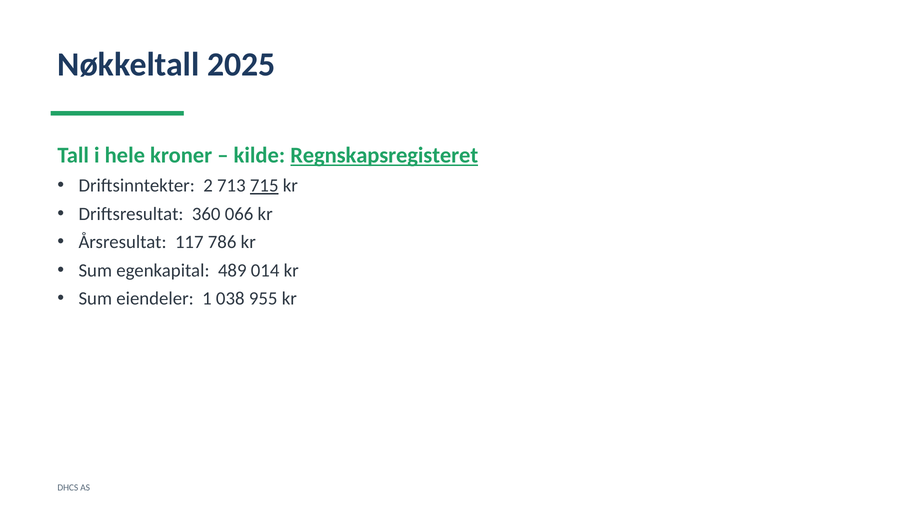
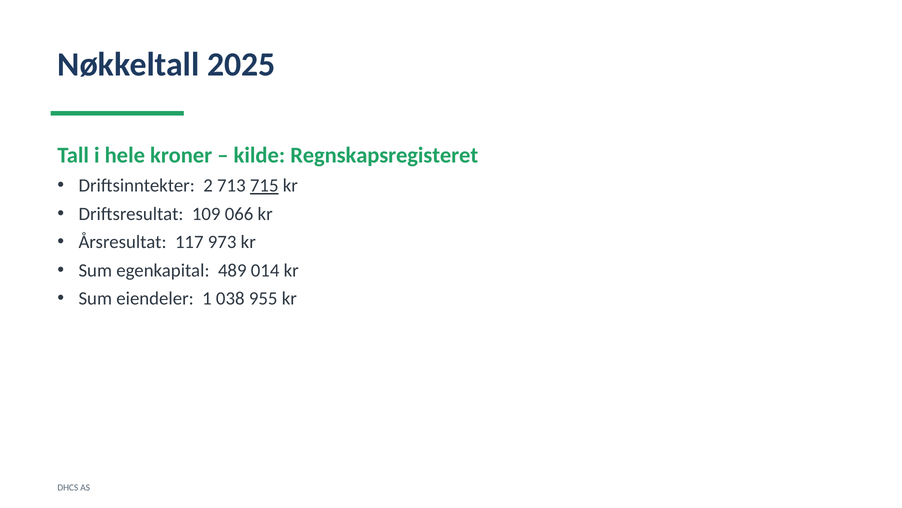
Regnskapsregisteret underline: present -> none (384, 155)
360: 360 -> 109 (206, 214)
786: 786 -> 973 (222, 242)
